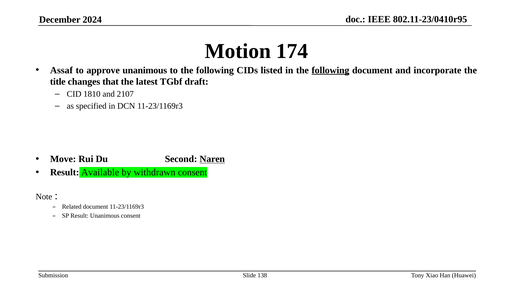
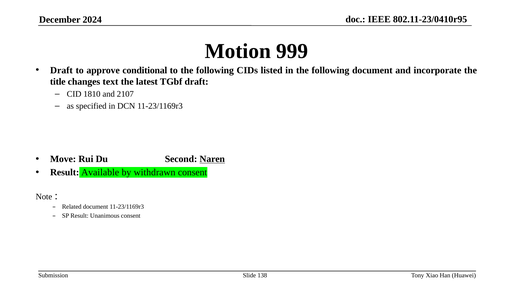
174: 174 -> 999 (292, 51)
Assaf: Assaf -> Draft (61, 70)
approve unanimous: unanimous -> conditional (145, 70)
following underline: present -> none (330, 70)
that: that -> text (110, 82)
